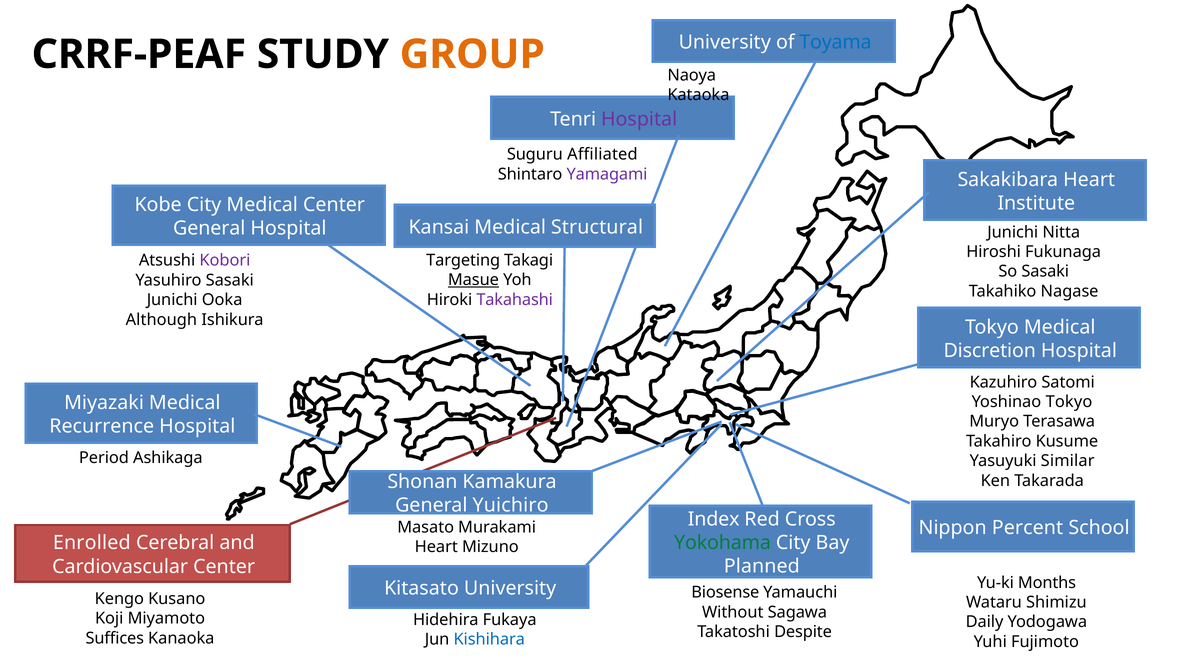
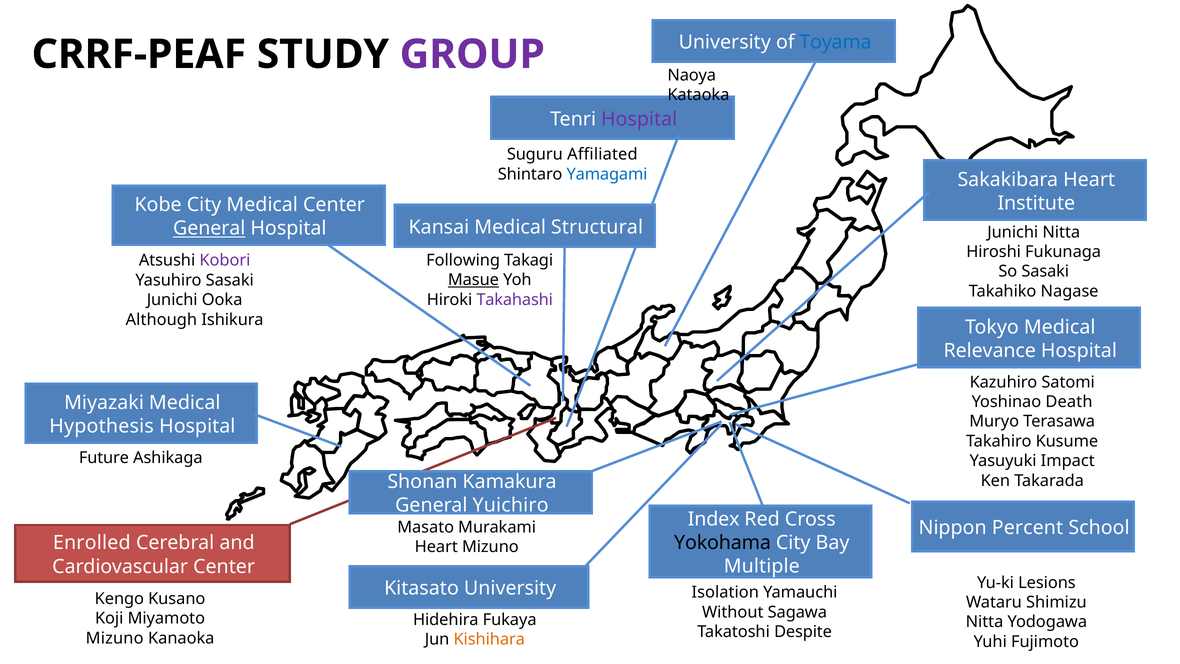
GROUP colour: orange -> purple (472, 54)
Yamagami colour: purple -> blue (607, 174)
General underline: none -> present (209, 228)
Targeting: Targeting -> Following (463, 260)
Discretion: Discretion -> Relevance (990, 351)
Yoshinao Tokyo: Tokyo -> Death (1069, 402)
Recurrence: Recurrence -> Hypothesis (102, 426)
Period: Period -> Future (104, 458)
Similar: Similar -> Impact (1068, 461)
Yokohama colour: green -> black (723, 543)
Planned: Planned -> Multiple (762, 566)
Months: Months -> Lesions (1047, 582)
Biosense: Biosense -> Isolation (725, 592)
Daily: Daily -> Nitta (984, 622)
Suffices: Suffices -> Mizuno (115, 638)
Kishihara colour: blue -> orange (489, 639)
